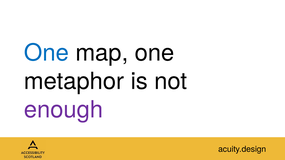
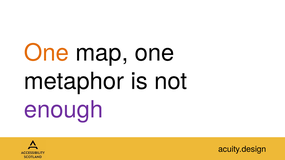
One colour: blue -> orange (46, 53)
